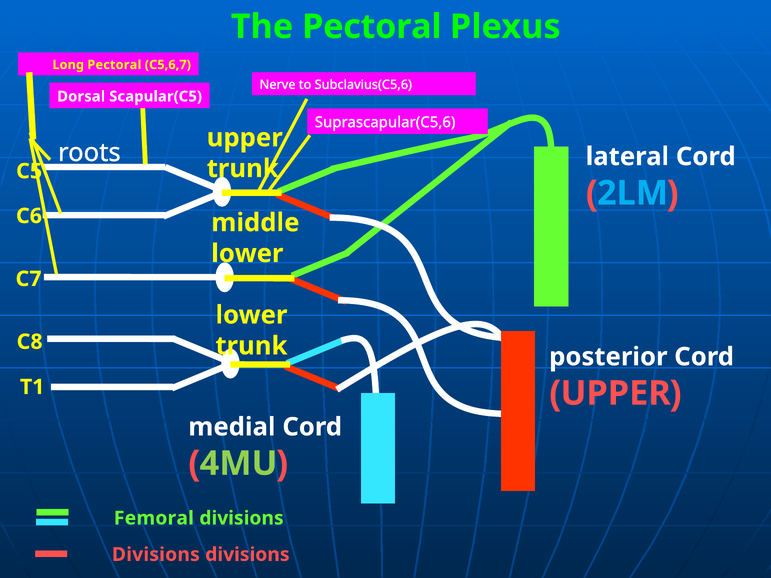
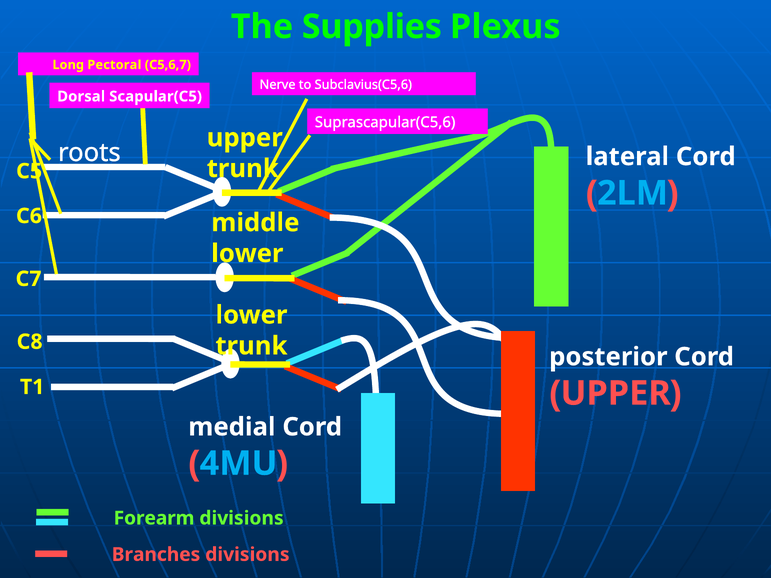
The Pectoral: Pectoral -> Supplies (372, 27)
4MU colour: light green -> light blue (239, 464)
Femoral: Femoral -> Forearm (154, 518)
Divisions: Divisions -> Branches (156, 555)
